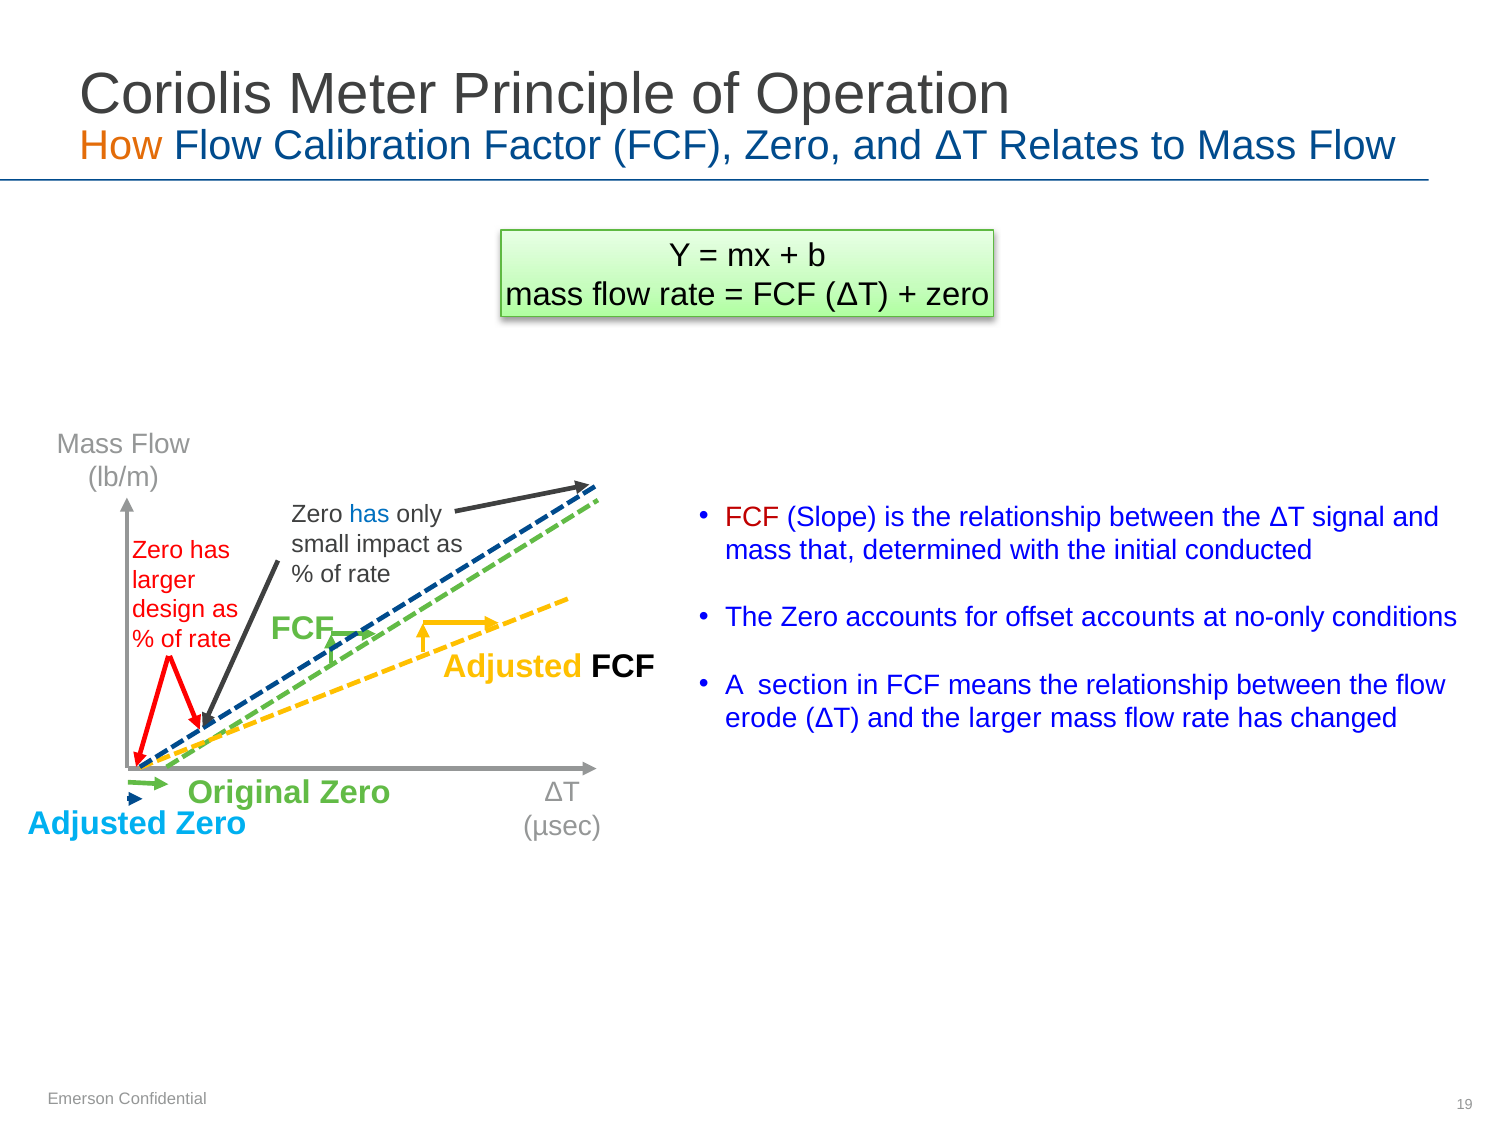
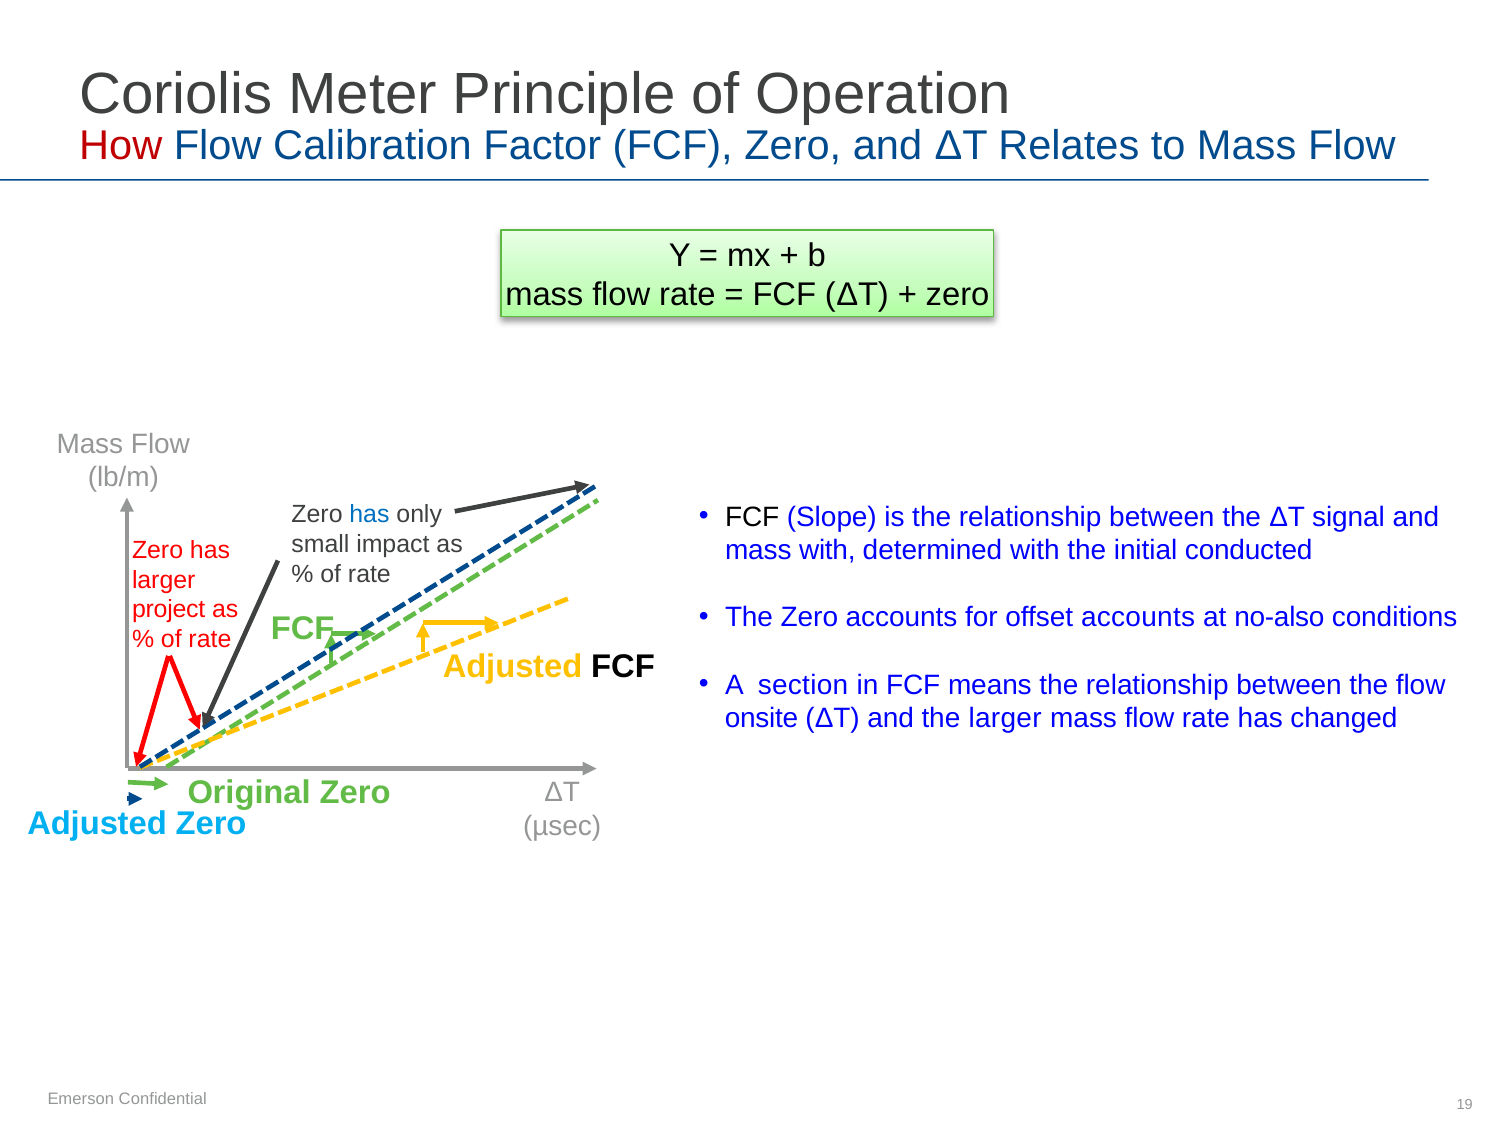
How colour: orange -> red (121, 146)
FCF colour: red -> black (752, 517)
mass that: that -> with (827, 551)
design: design -> project (169, 610)
no-only: no-only -> no-also (1279, 618)
erode: erode -> onsite (761, 719)
